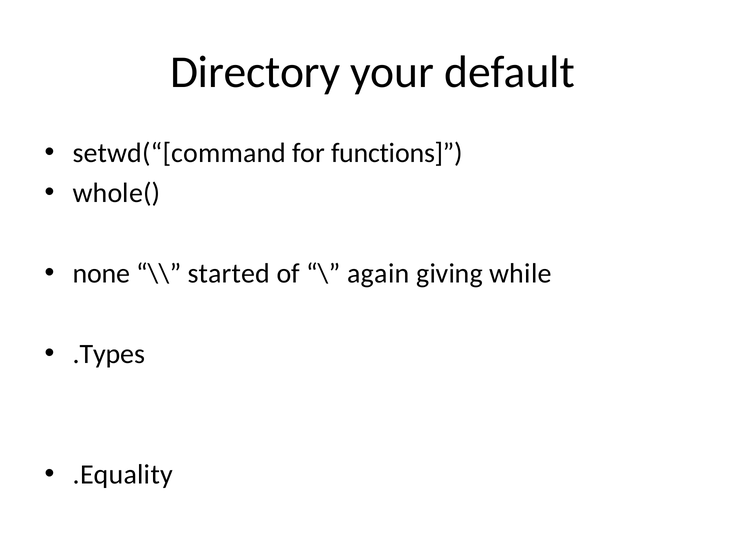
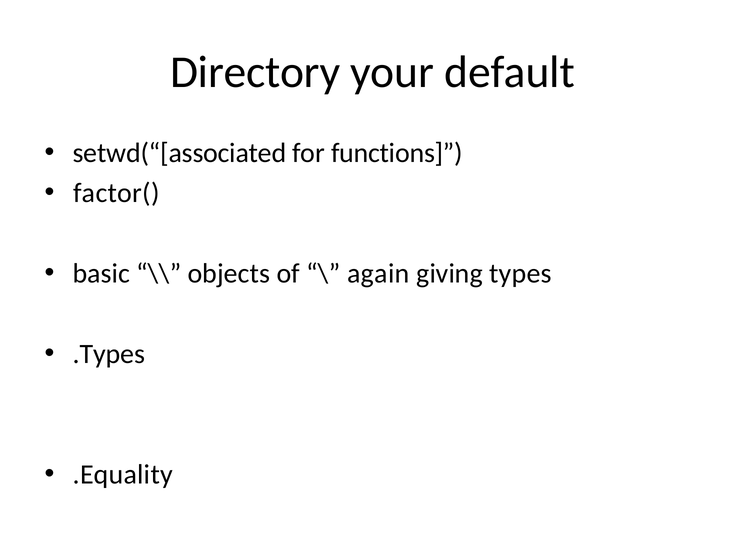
setwd(“[command: setwd(“[command -> setwd(“[associated (180, 153)
whole(: whole( -> factor( (116, 193)
none: none -> basic (101, 274)
started: started -> objects (229, 274)
while: while -> types (520, 274)
